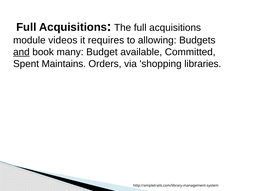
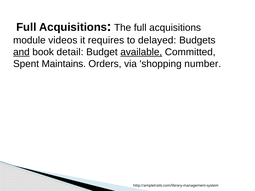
allowing: allowing -> delayed (157, 40)
many: many -> detail (70, 52)
available underline: none -> present (141, 52)
libraries: libraries -> number (203, 64)
